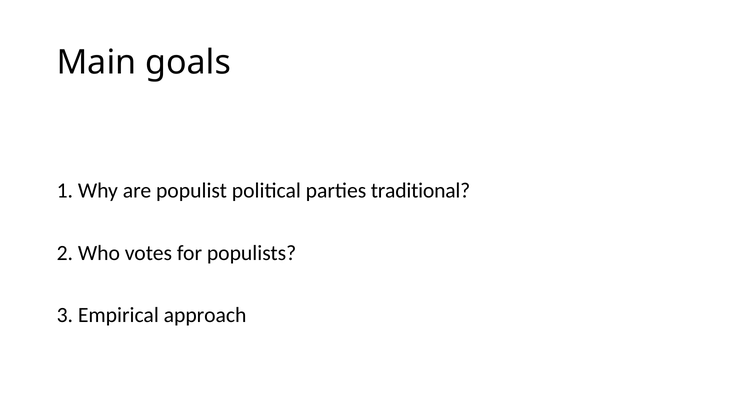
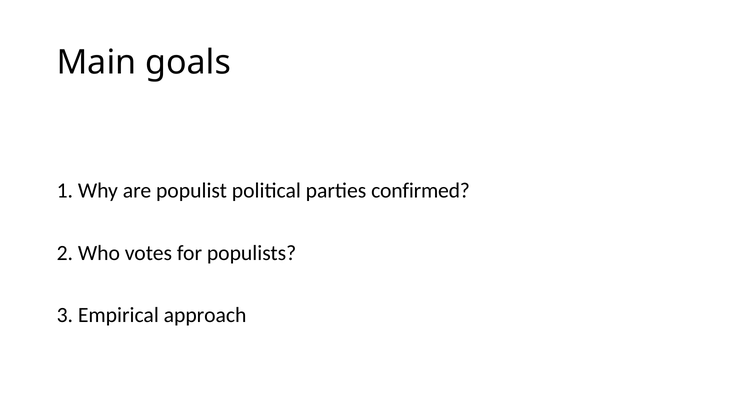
traditional: traditional -> confirmed (421, 191)
